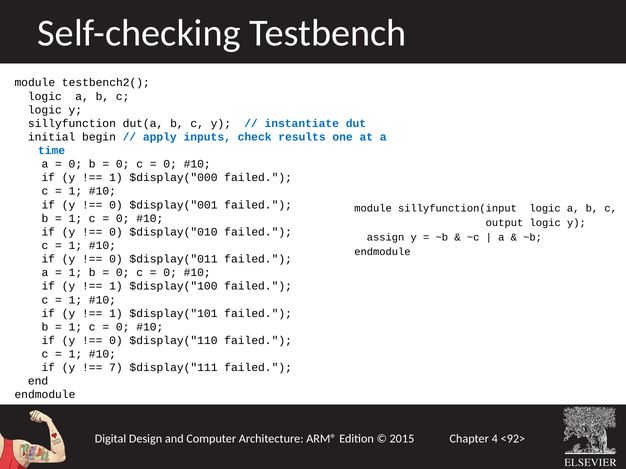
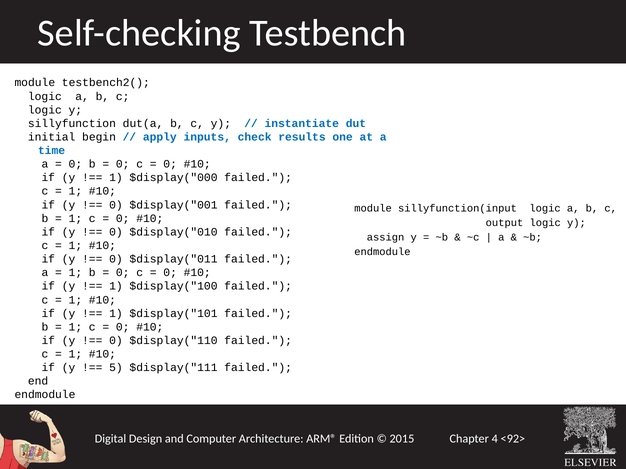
7: 7 -> 5 (116, 368)
